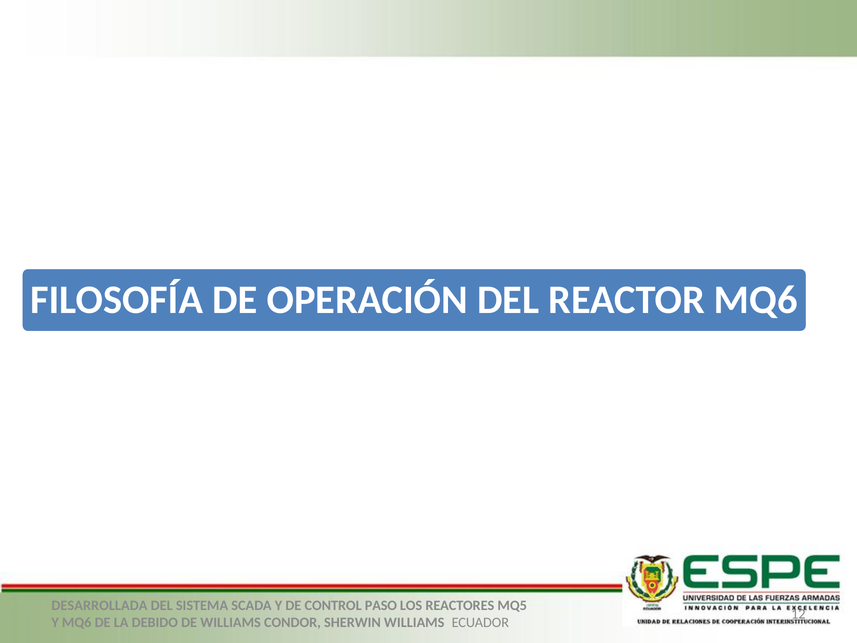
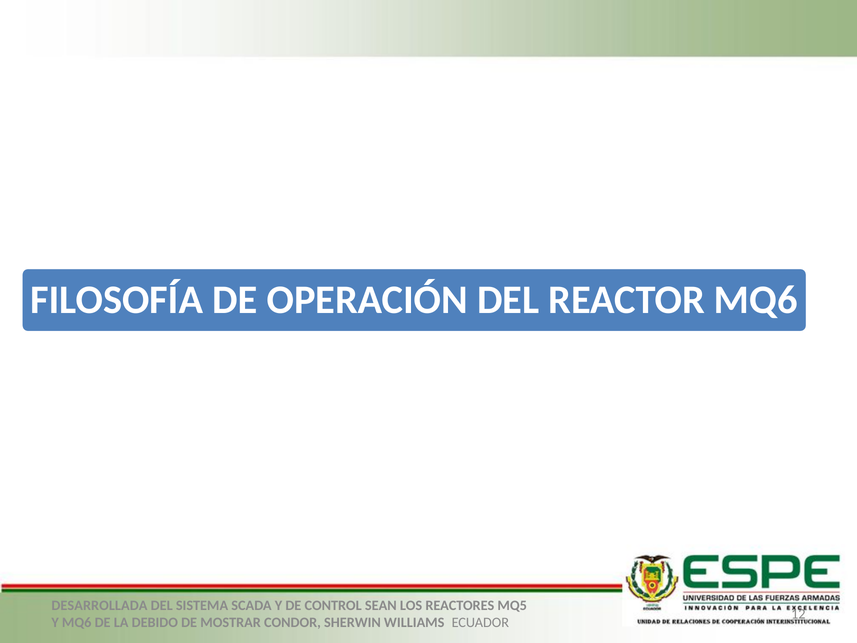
PASO: PASO -> SEAN (381, 605)
DE WILLIAMS: WILLIAMS -> MOSTRAR (231, 622)
